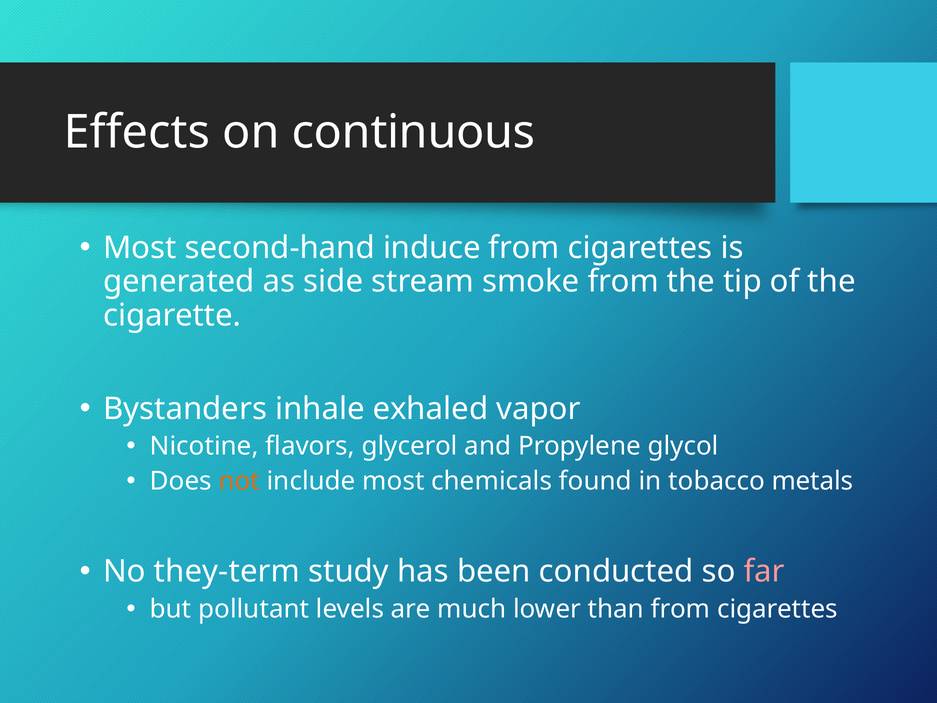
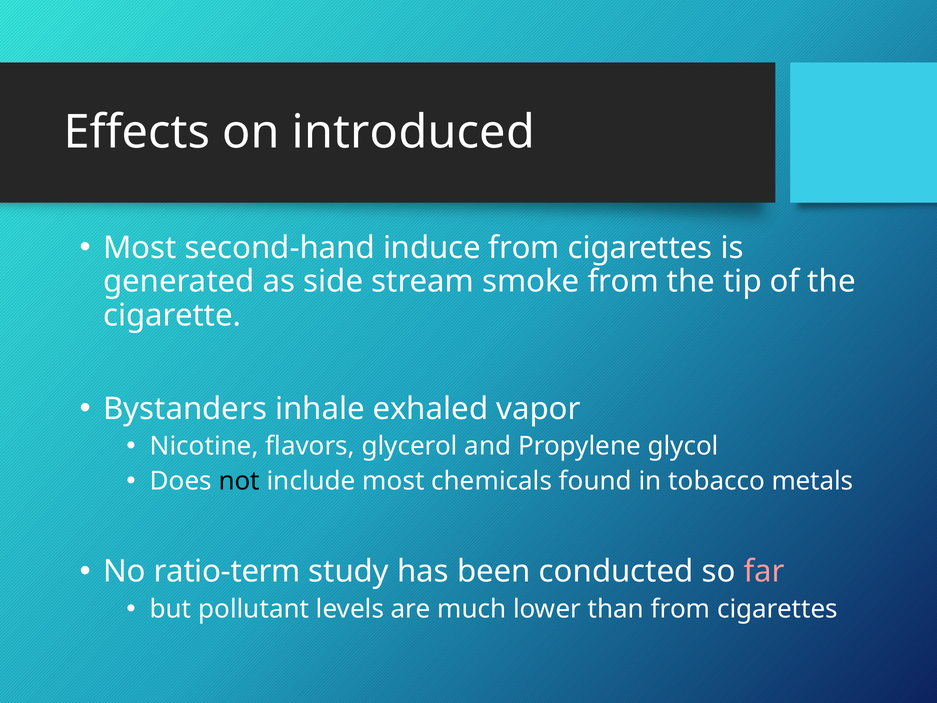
continuous: continuous -> introduced (413, 132)
not colour: orange -> black (239, 481)
they-term: they-term -> ratio-term (227, 571)
